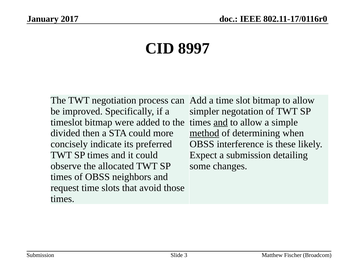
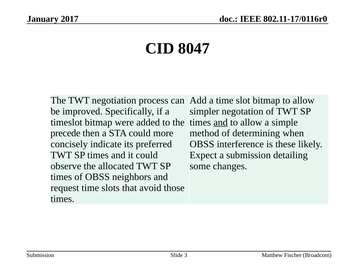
8997: 8997 -> 8047 (194, 48)
divided: divided -> precede (65, 133)
method underline: present -> none (204, 133)
